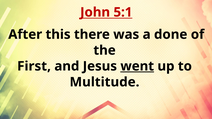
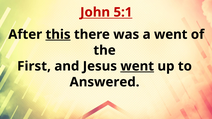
this underline: none -> present (58, 35)
a done: done -> went (171, 35)
Multitude: Multitude -> Answered (105, 82)
